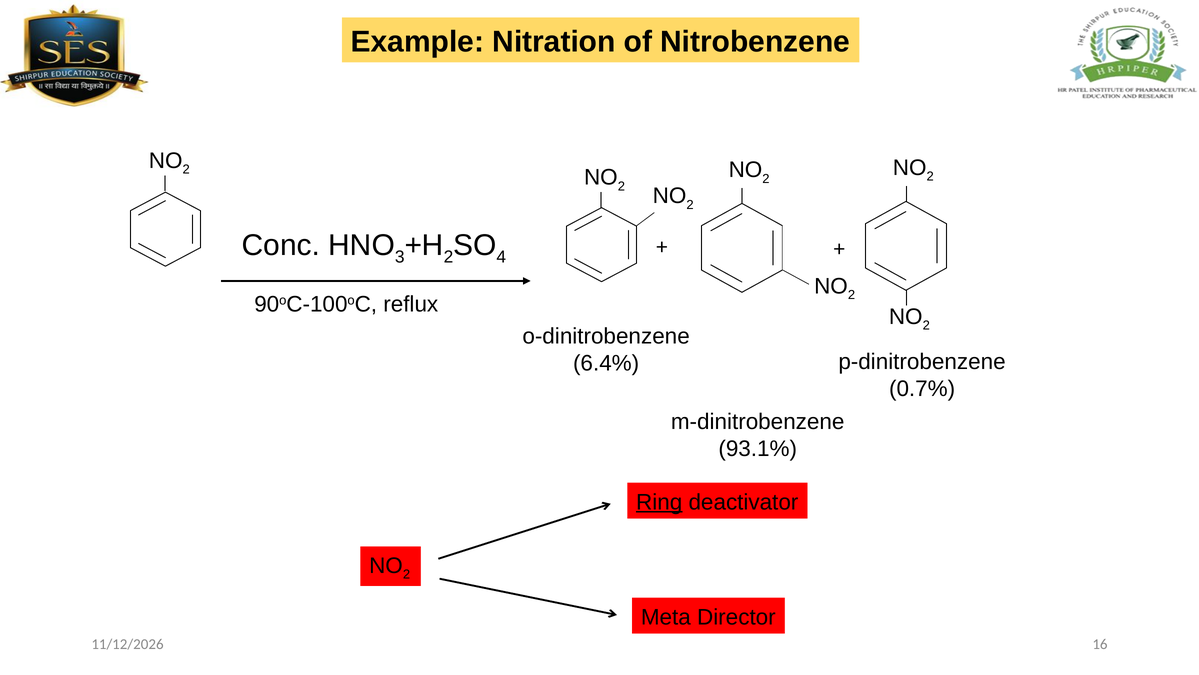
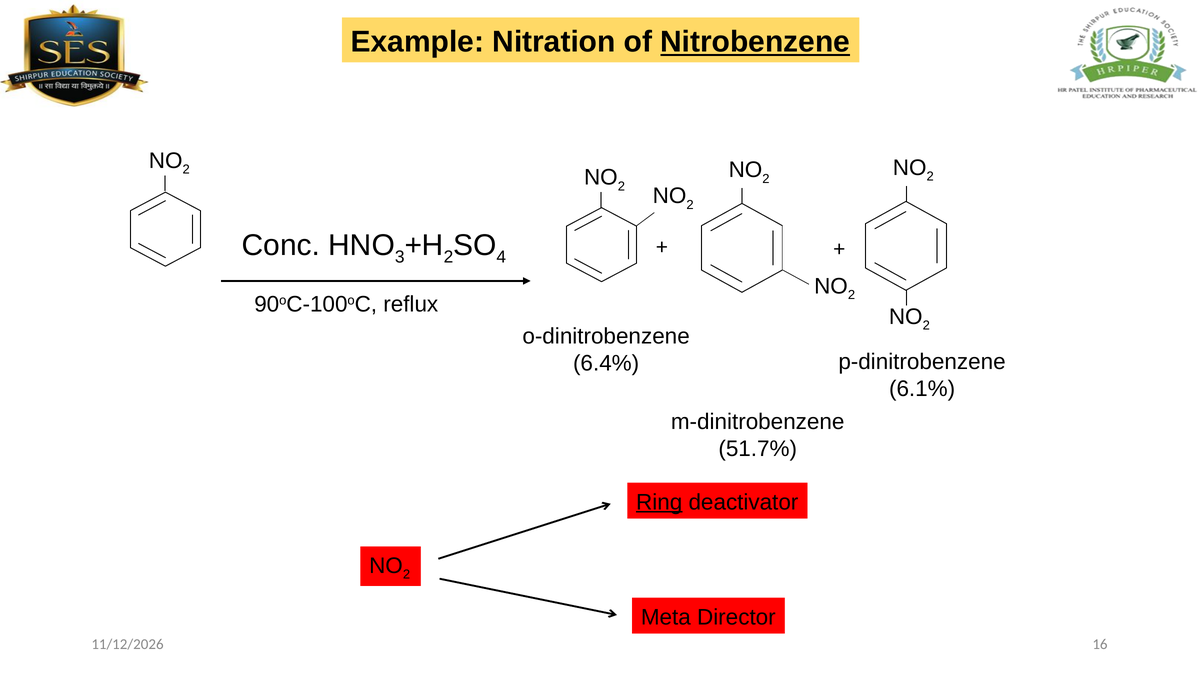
Nitrobenzene underline: none -> present (755, 42)
0.7%: 0.7% -> 6.1% (922, 389)
93.1%: 93.1% -> 51.7% (758, 448)
